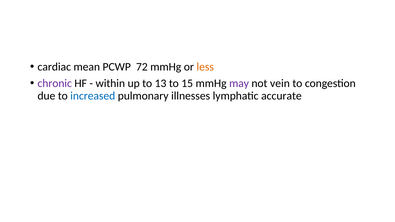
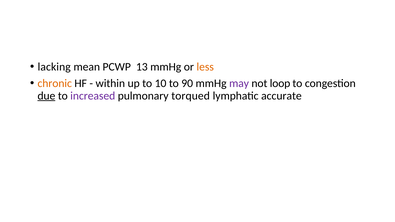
cardiac: cardiac -> lacking (54, 67)
72: 72 -> 13 (142, 67)
chronic colour: purple -> orange (55, 83)
13: 13 -> 10 (161, 83)
15: 15 -> 90 (187, 83)
vein: vein -> loop (280, 83)
due underline: none -> present (46, 96)
increased colour: blue -> purple (93, 96)
illnesses: illnesses -> torqued (191, 96)
